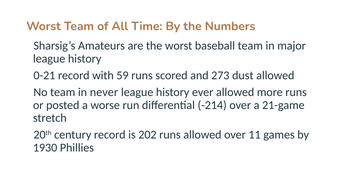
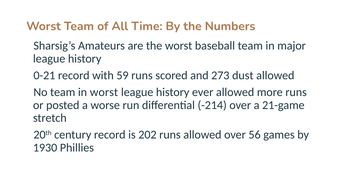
in never: never -> worst (104, 92)
11: 11 -> 56 (255, 135)
